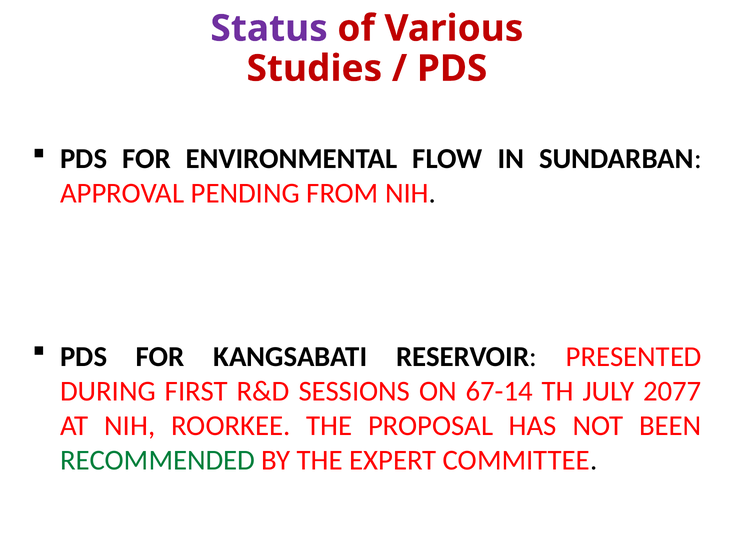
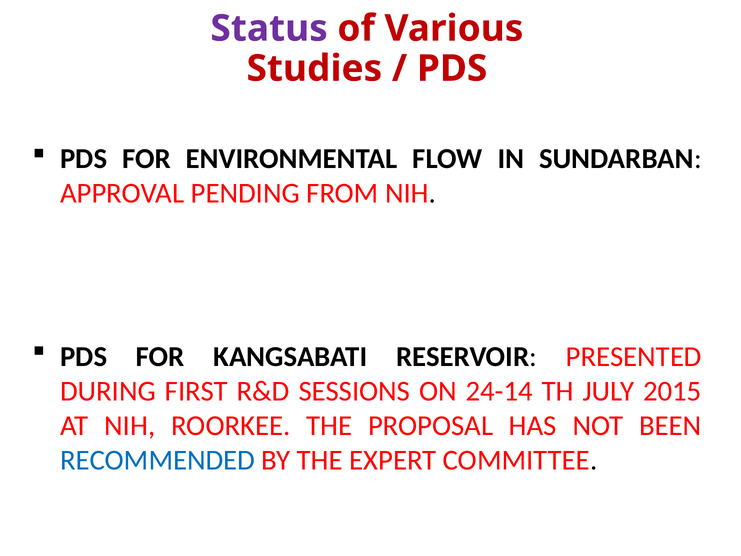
67-14: 67-14 -> 24-14 (499, 391)
2077: 2077 -> 2015 (672, 391)
RECOMMENDED colour: green -> blue (158, 460)
